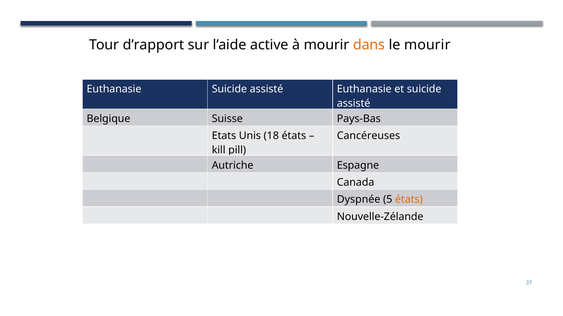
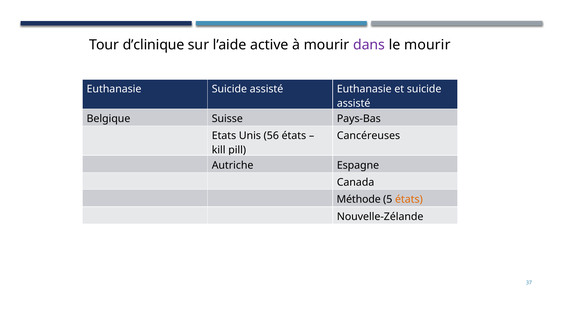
d’rapport: d’rapport -> d’clinique (154, 45)
dans colour: orange -> purple (369, 45)
18: 18 -> 56 (271, 136)
Dyspnée: Dyspnée -> Méthode (359, 200)
